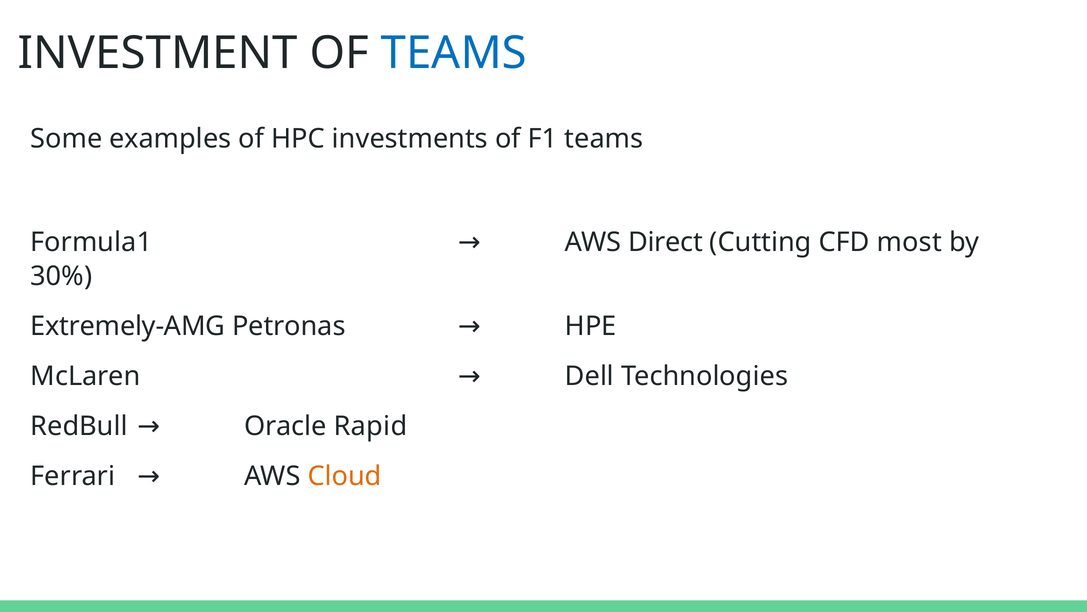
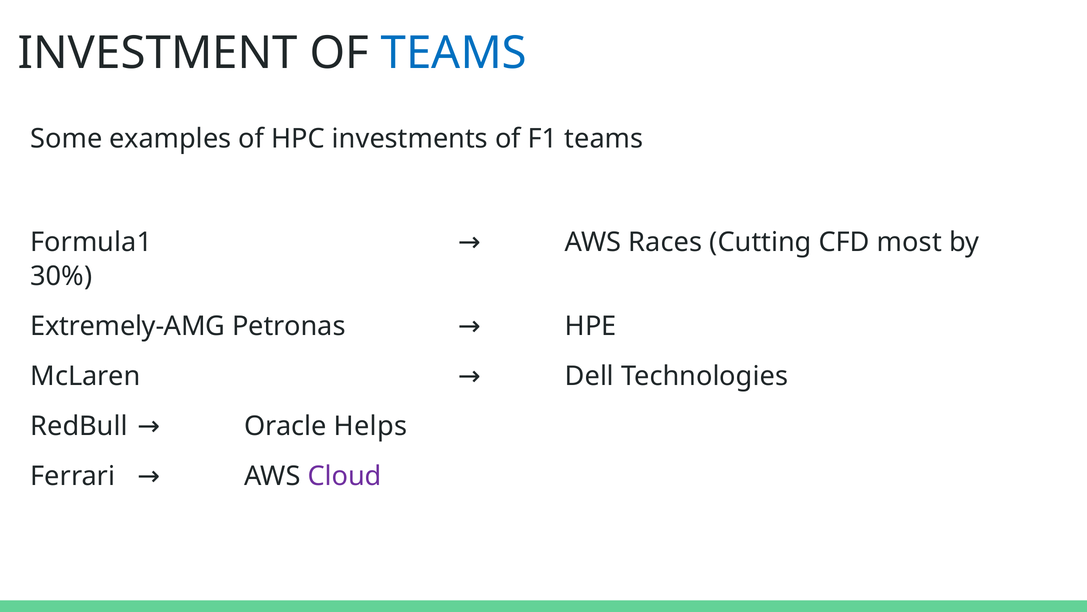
Direct: Direct -> Races (665, 242)
Rapid: Rapid -> Helps (371, 426)
Cloud colour: orange -> purple (345, 476)
